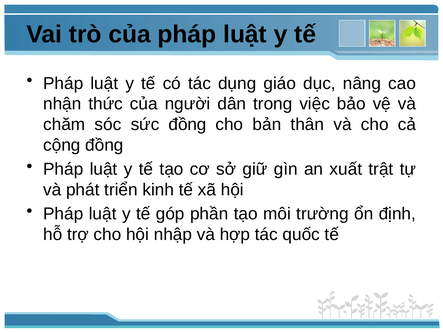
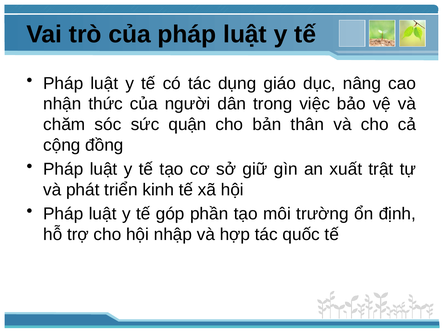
sức đồng: đồng -> quận (188, 125)
